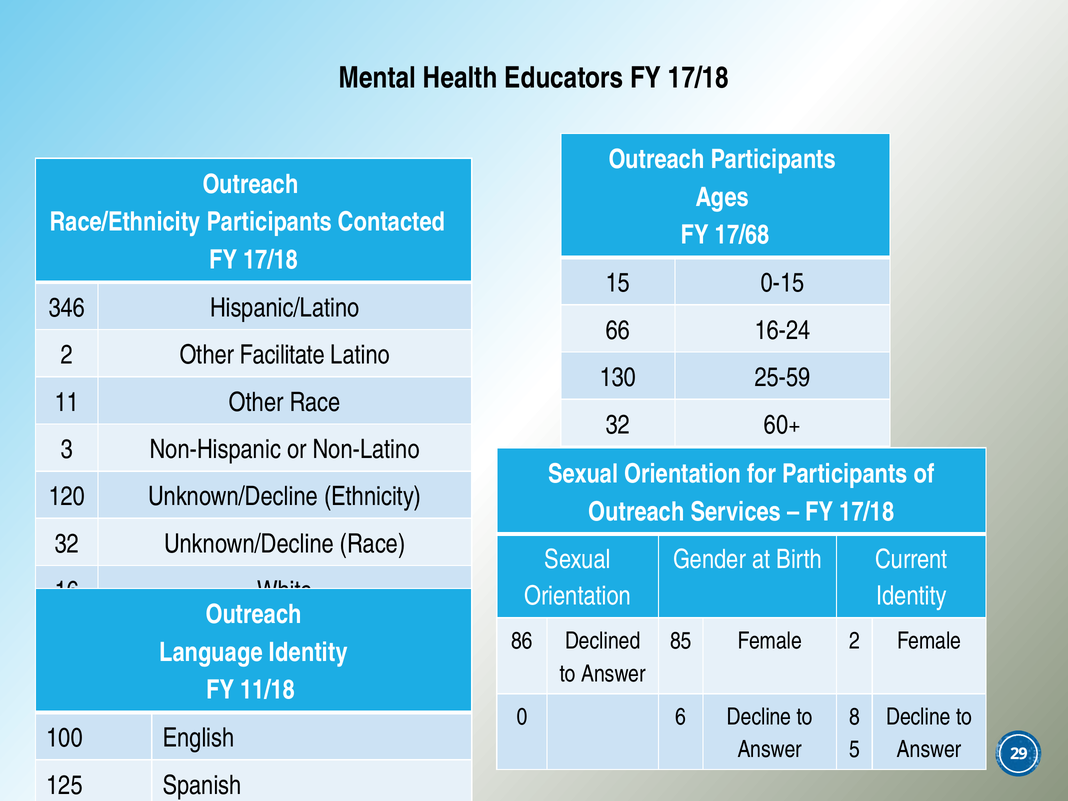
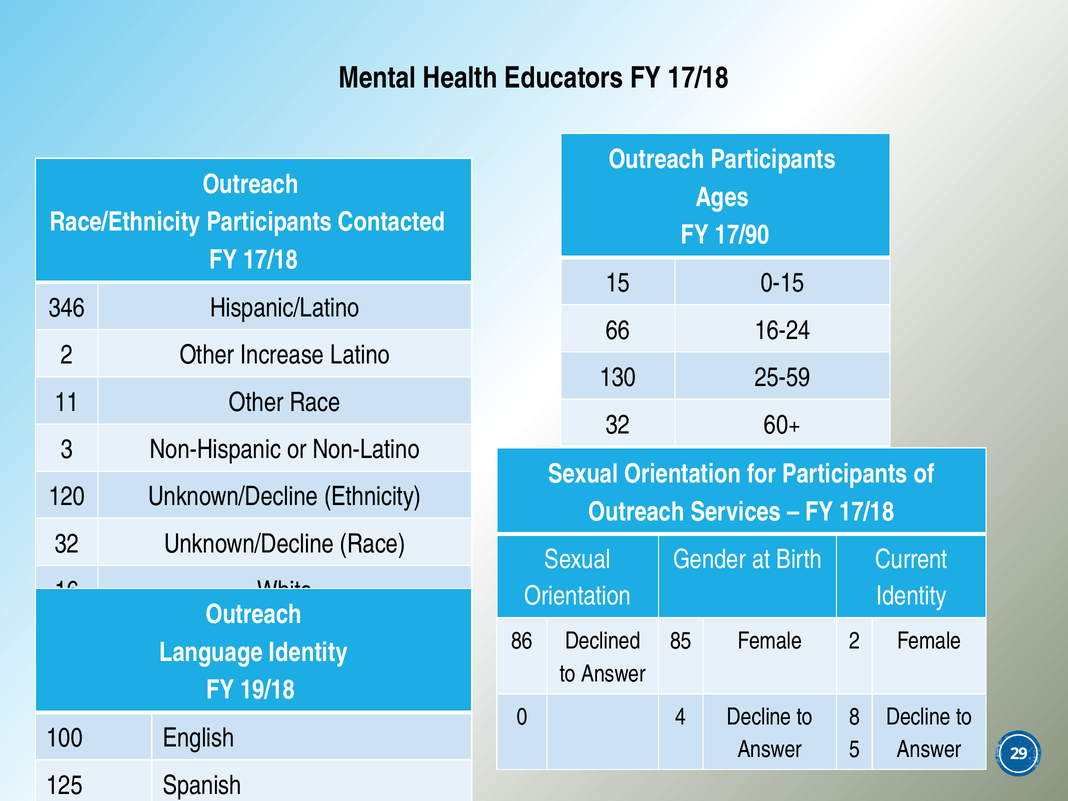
17/68: 17/68 -> 17/90 (742, 235)
Facilitate: Facilitate -> Increase (282, 355)
11/18: 11/18 -> 19/18 (268, 690)
6: 6 -> 4 (681, 717)
